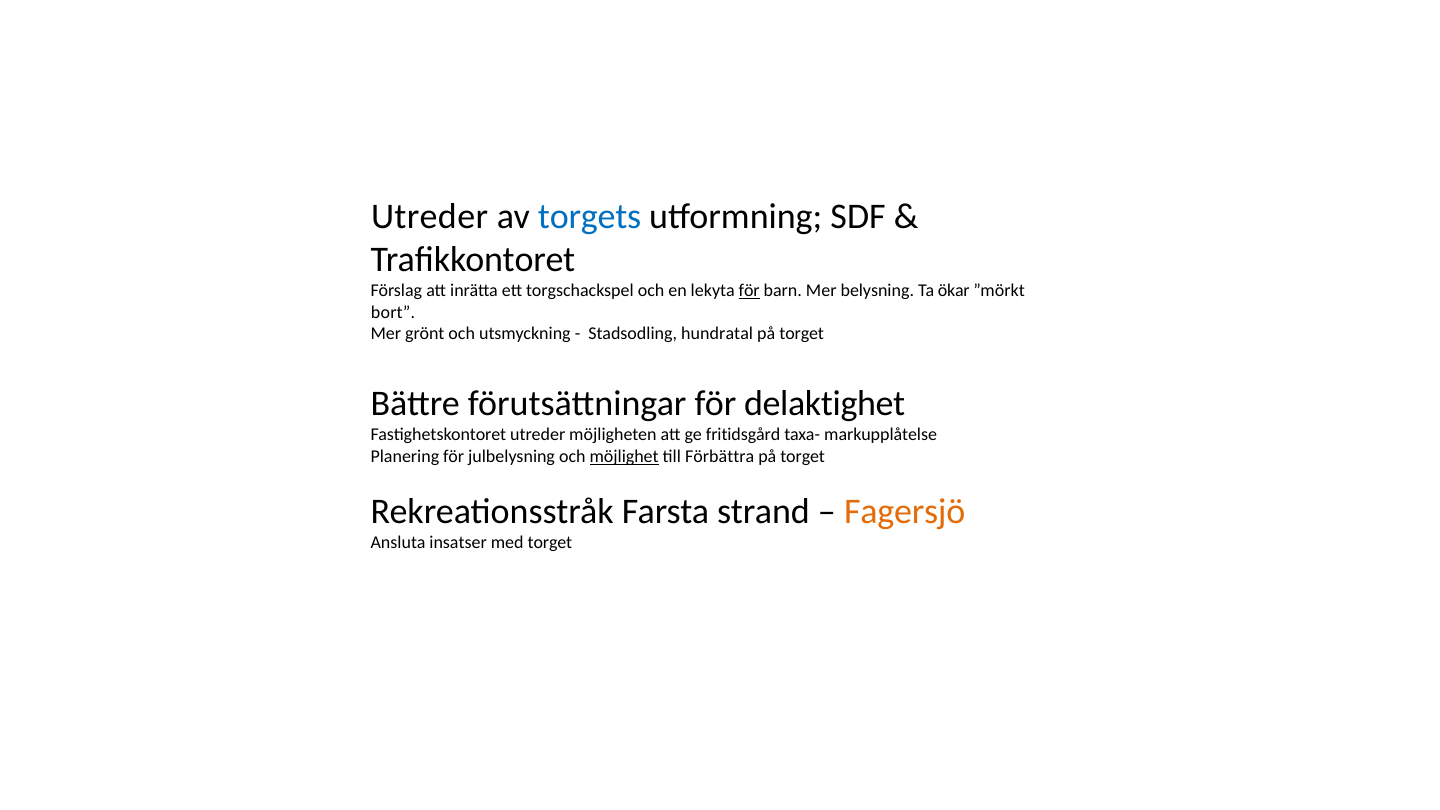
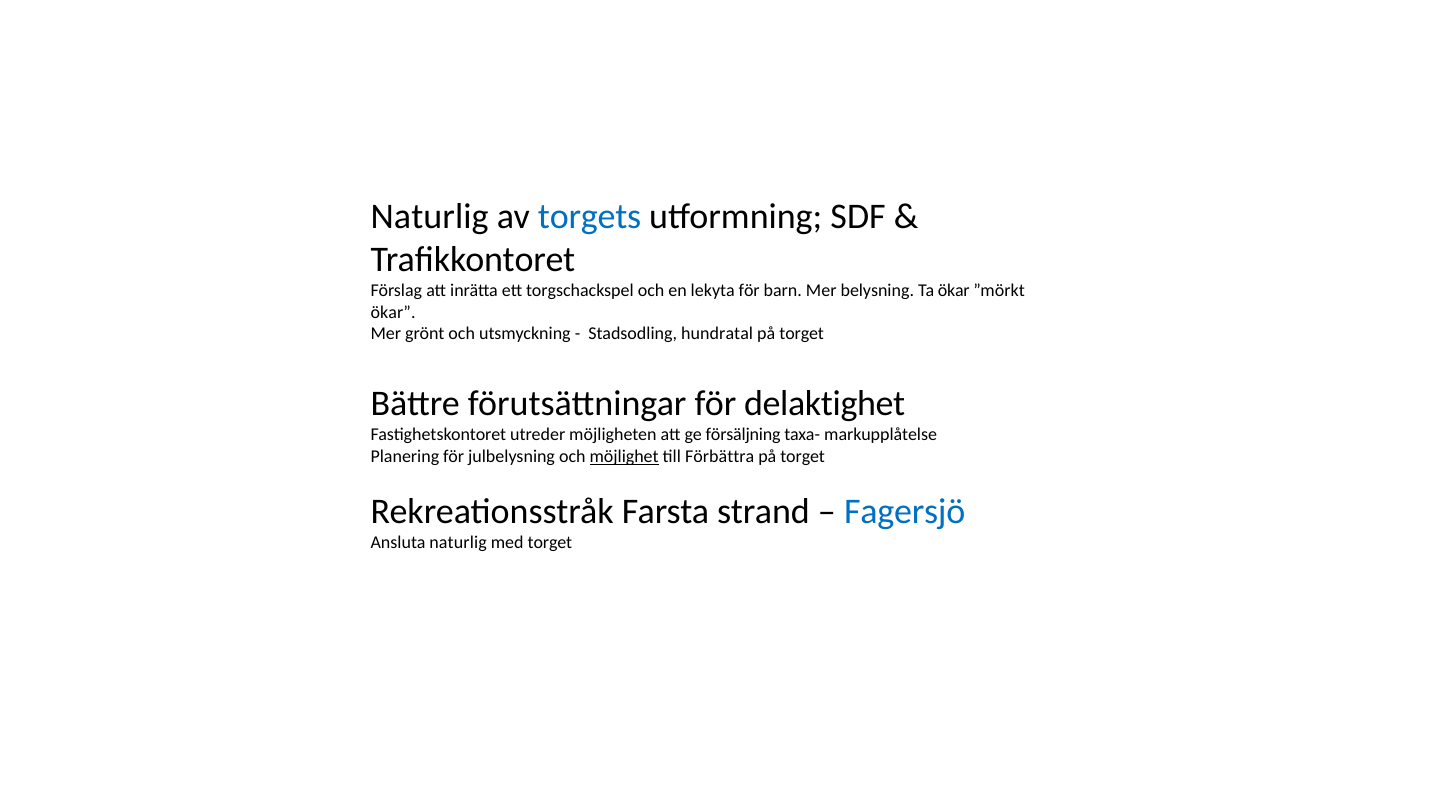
Utreder: Utreder -> Naturlig (430, 216)
för underline: present -> none (749, 291)
bort: bort -> ökar (393, 312)
fritidsgård: fritidsgård -> försäljning (743, 435)
Fagersjö colour: orange -> blue (905, 512)
Ansluta insatser: insatser -> naturlig (458, 543)
